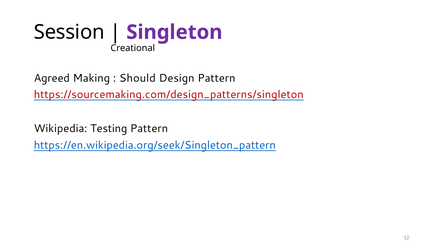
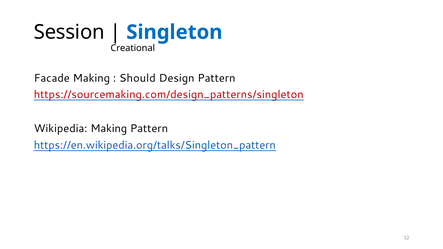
Singleton colour: purple -> blue (174, 32)
Agreed: Agreed -> Facade (52, 78)
Wikipedia Testing: Testing -> Making (109, 129)
https://en.wikipedia.org/seek/Singleton_pattern: https://en.wikipedia.org/seek/Singleton_pattern -> https://en.wikipedia.org/talks/Singleton_pattern (155, 145)
